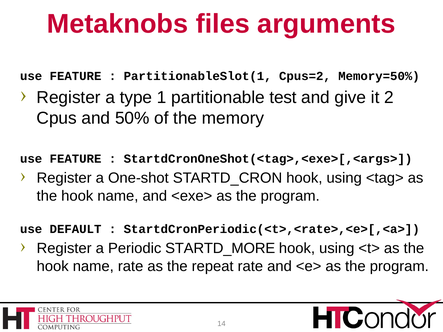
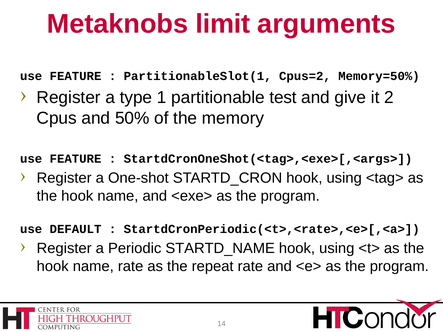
files: files -> limit (223, 24)
STARTD_MORE: STARTD_MORE -> STARTD_NAME (220, 249)
